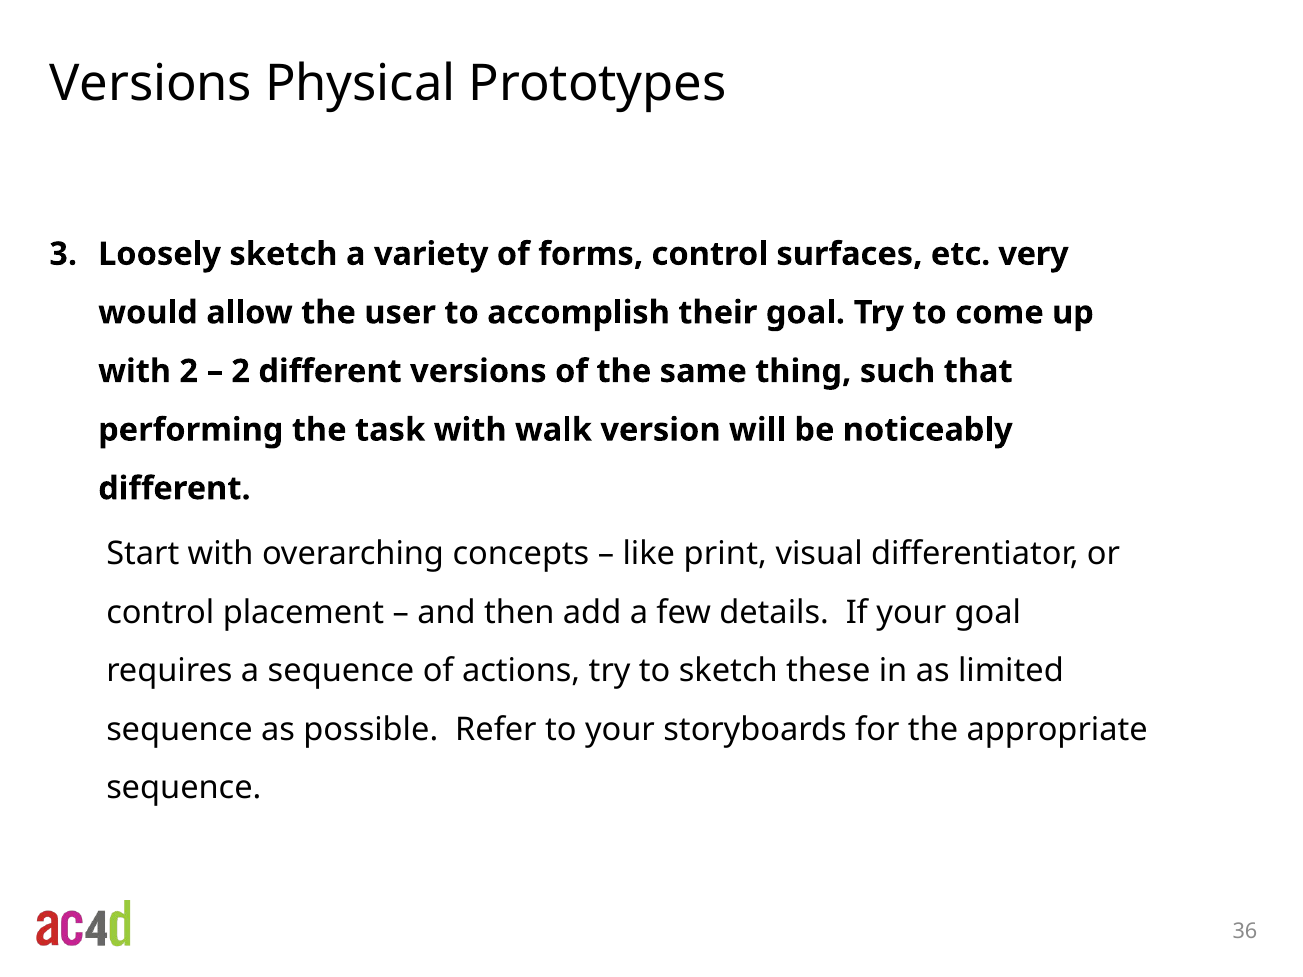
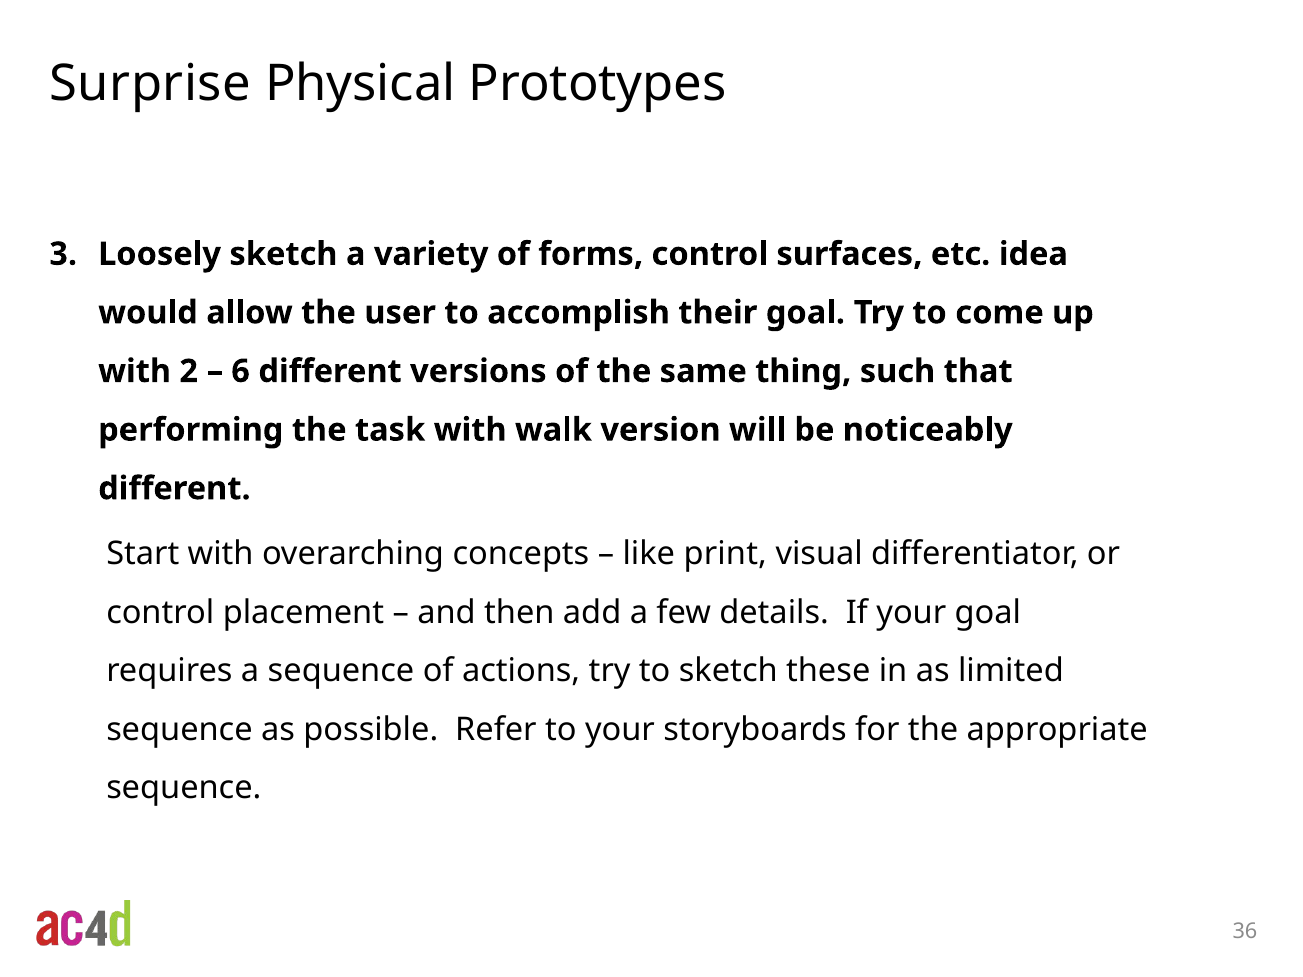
Versions: Versions -> Surprise (150, 84)
very: very -> idea (1033, 254)
2: 2 -> 6 (241, 371)
